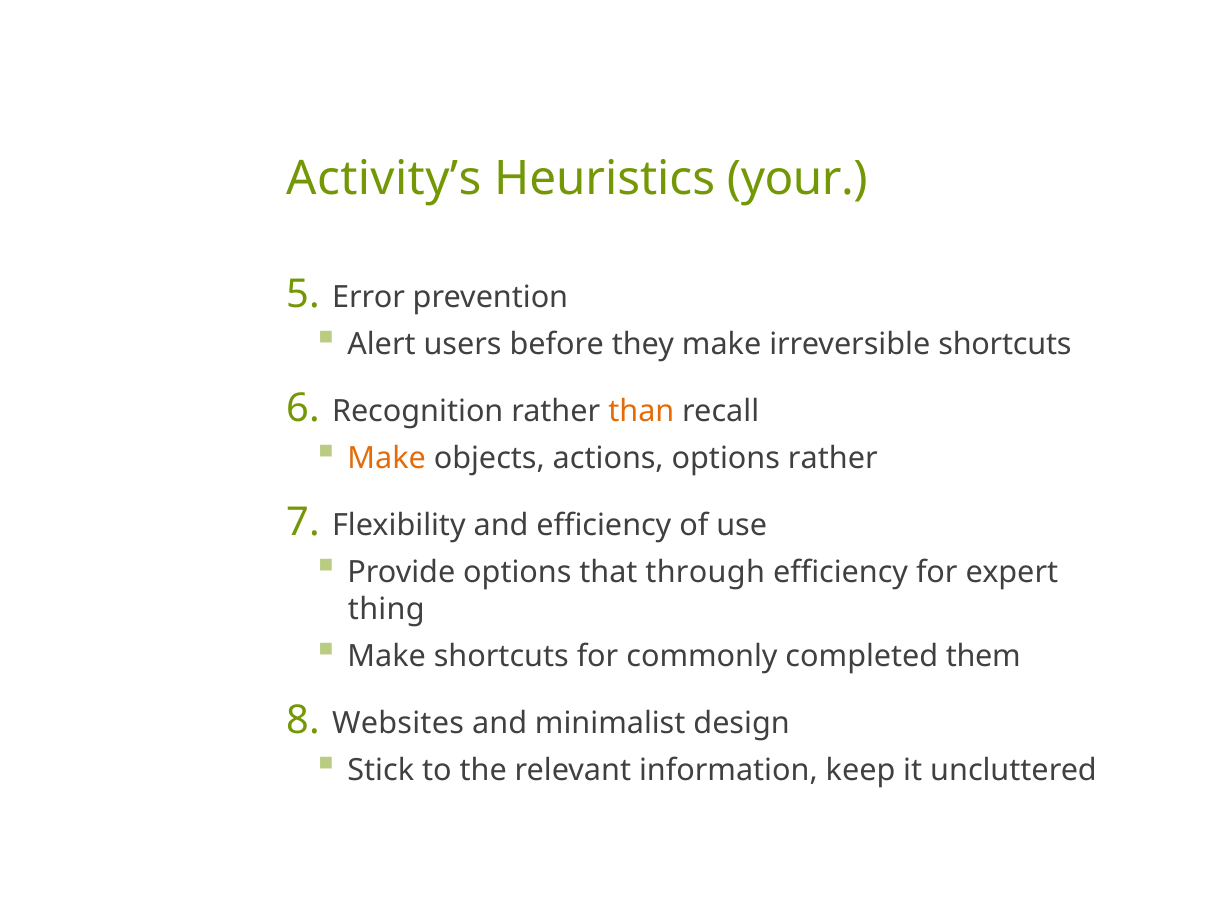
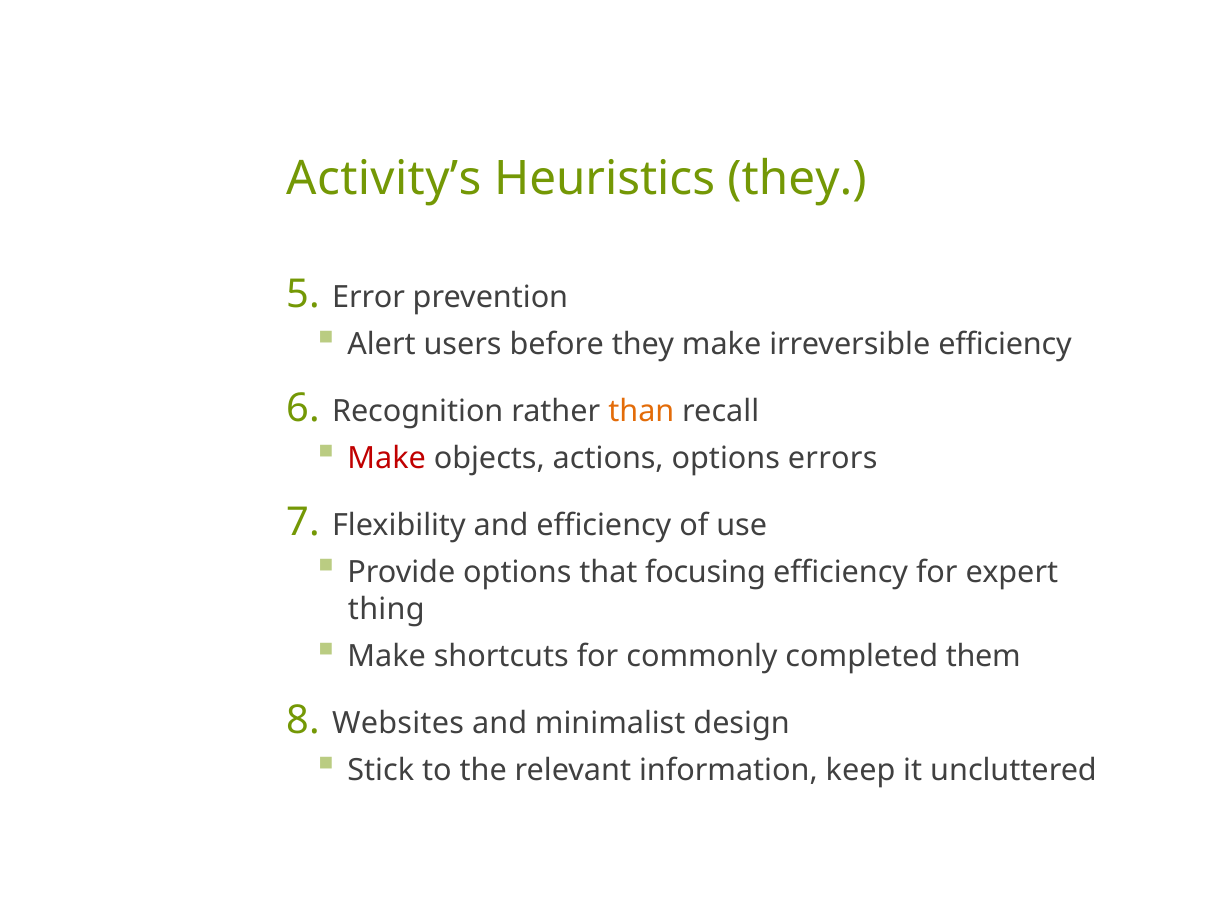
Heuristics your: your -> they (797, 179)
irreversible shortcuts: shortcuts -> efficiency (1005, 344)
Make colour: orange -> red (387, 458)
options rather: rather -> errors (833, 458)
through: through -> focusing (705, 573)
